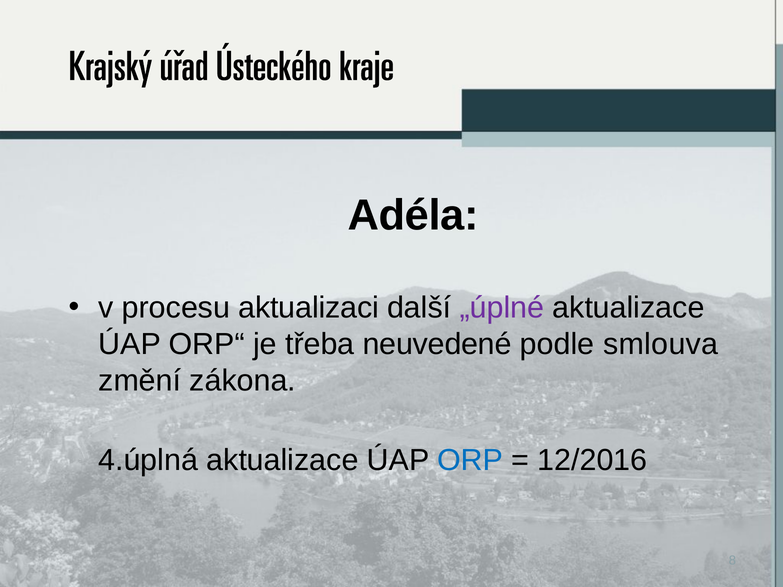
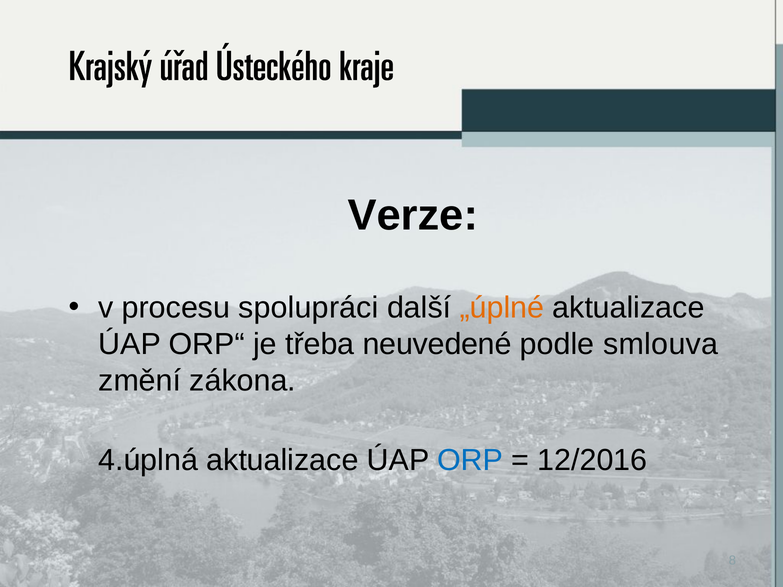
Adéla: Adéla -> Verze (413, 216)
aktualizaci: aktualizaci -> spolupráci (308, 308)
„úplné colour: purple -> orange (502, 308)
